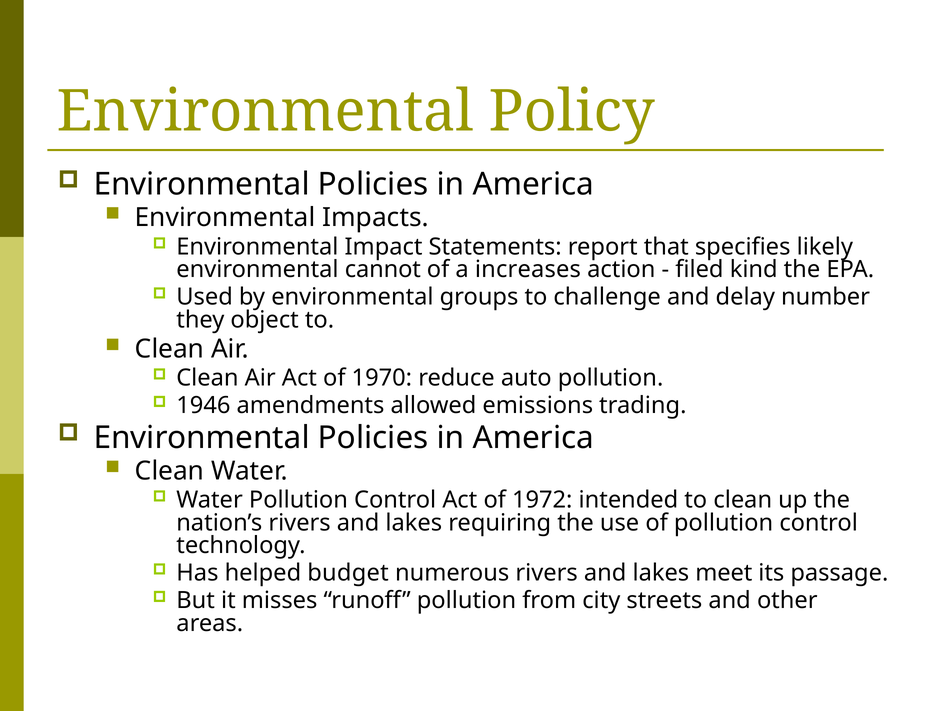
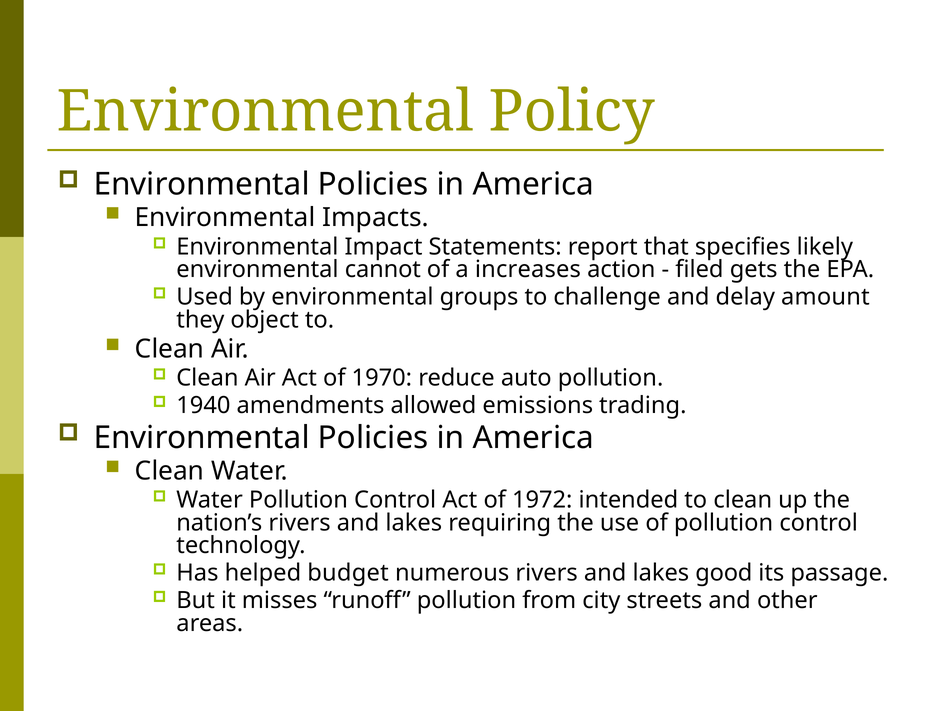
kind: kind -> gets (754, 269)
number: number -> amount (825, 297)
1946: 1946 -> 1940 (203, 405)
meet: meet -> good (724, 572)
